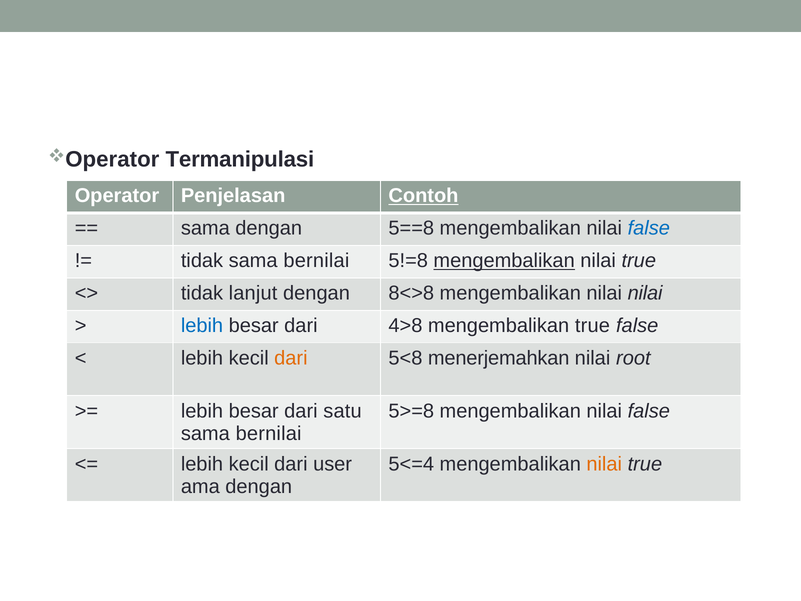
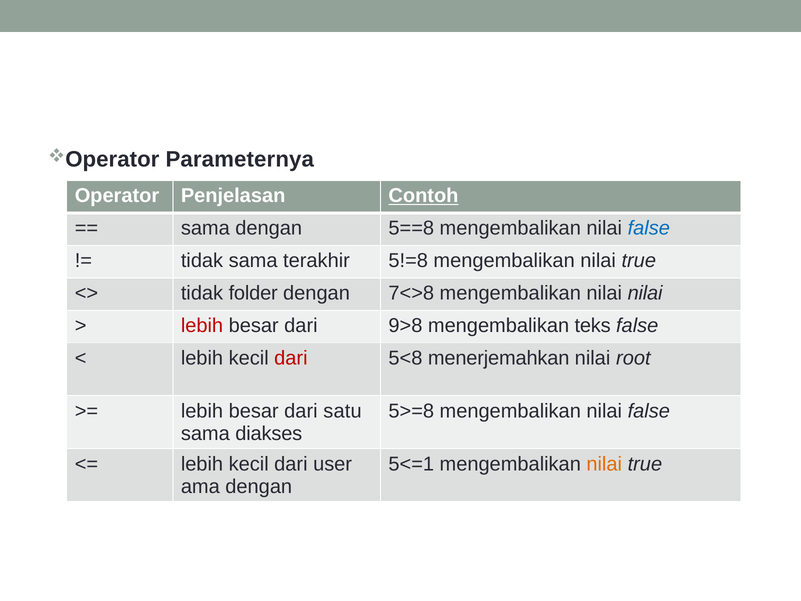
Termanipulasi: Termanipulasi -> Parameternya (240, 159)
tidak sama bernilai: bernilai -> terakhir (316, 261)
mengembalikan underline: present -> none (504, 261)
lanjut: lanjut -> folder (253, 293)
8<>8: 8<>8 -> 7<>8 (411, 293)
lebih colour: blue -> red (202, 326)
4>8: 4>8 -> 9>8 (405, 326)
mengembalikan true: true -> teks (593, 326)
dari colour: orange -> red (291, 358)
bernilai: bernilai -> diakses (269, 434)
5<=4: 5<=4 -> 5<=1 (411, 464)
